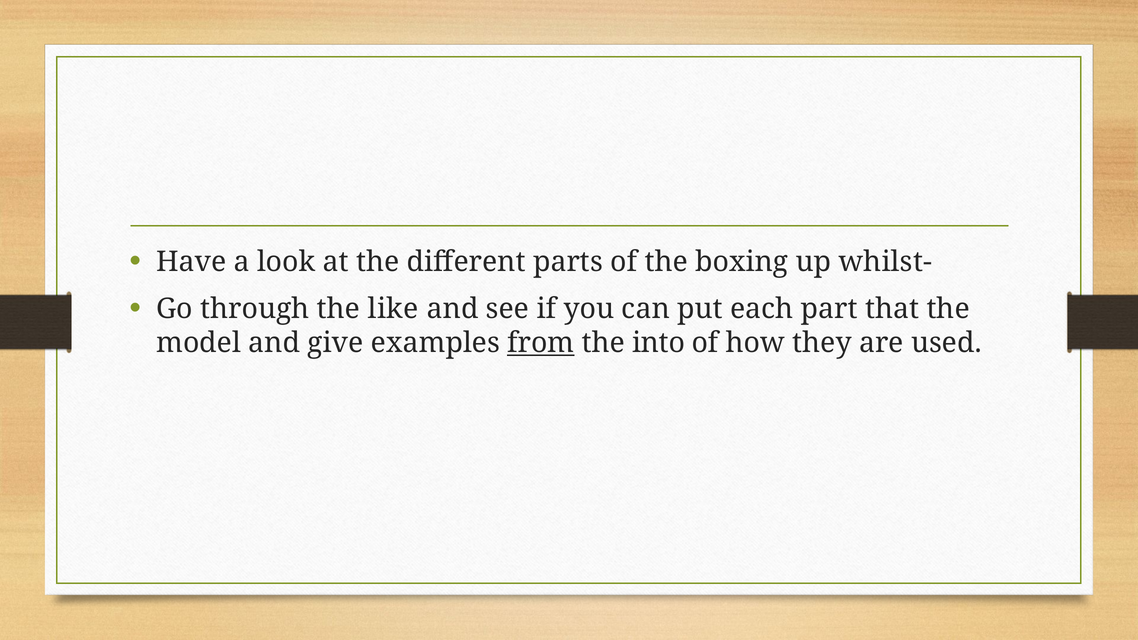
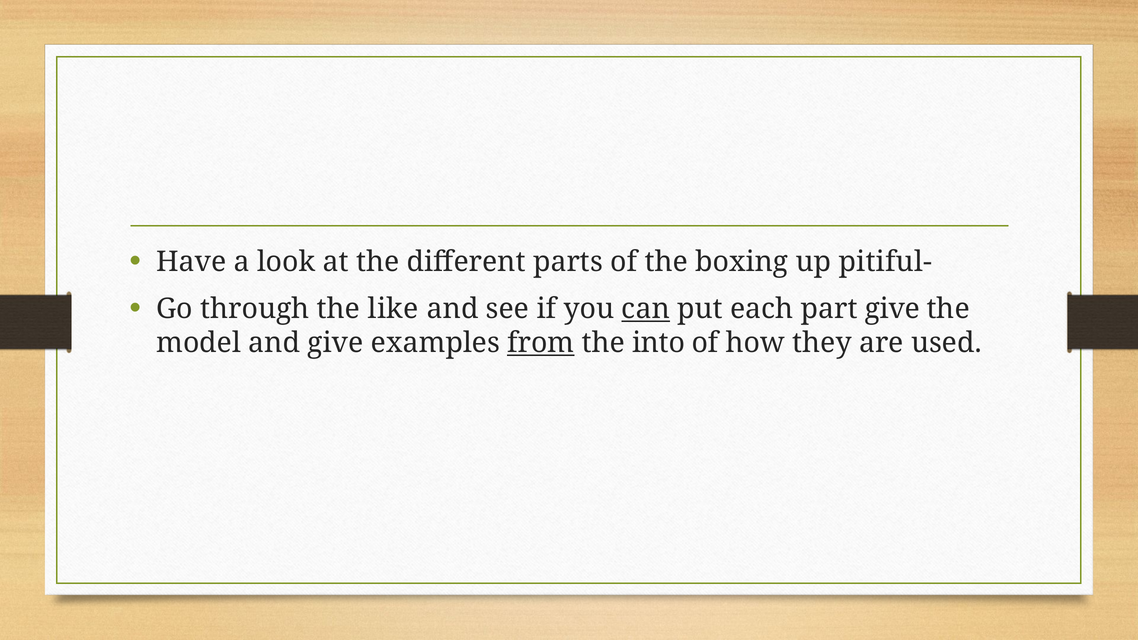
whilst-: whilst- -> pitiful- (885, 262)
can underline: none -> present (646, 309)
part that: that -> give (892, 309)
